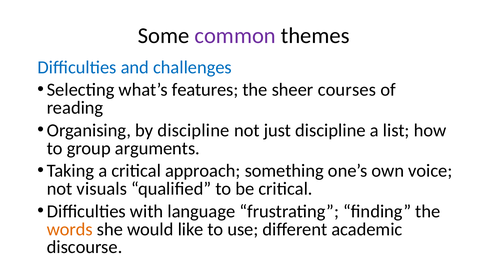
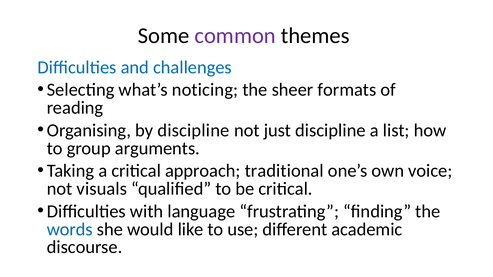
features: features -> noticing (205, 90)
courses: courses -> formats (347, 90)
something: something -> traditional (284, 171)
words colour: orange -> blue (70, 230)
